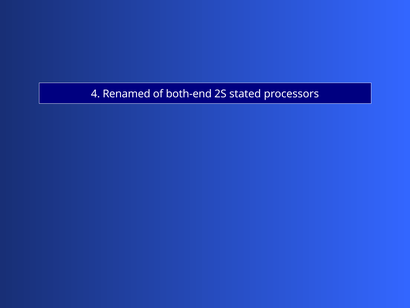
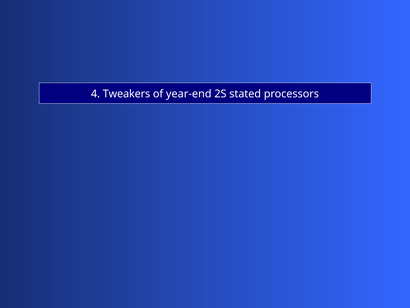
Renamed: Renamed -> Tweakers (127, 94)
both-end: both-end -> year-end (189, 94)
